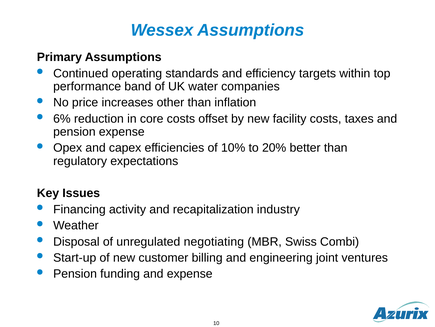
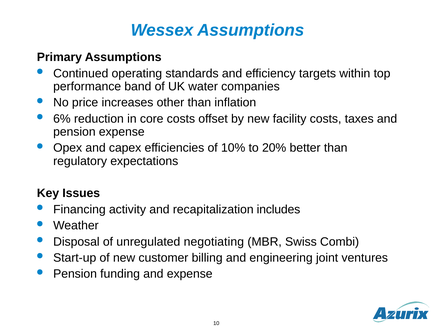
industry: industry -> includes (278, 209)
